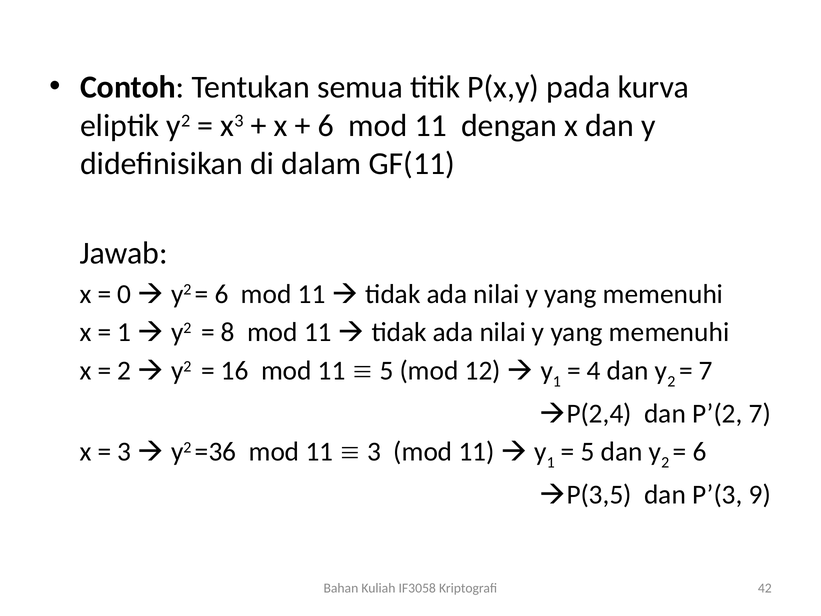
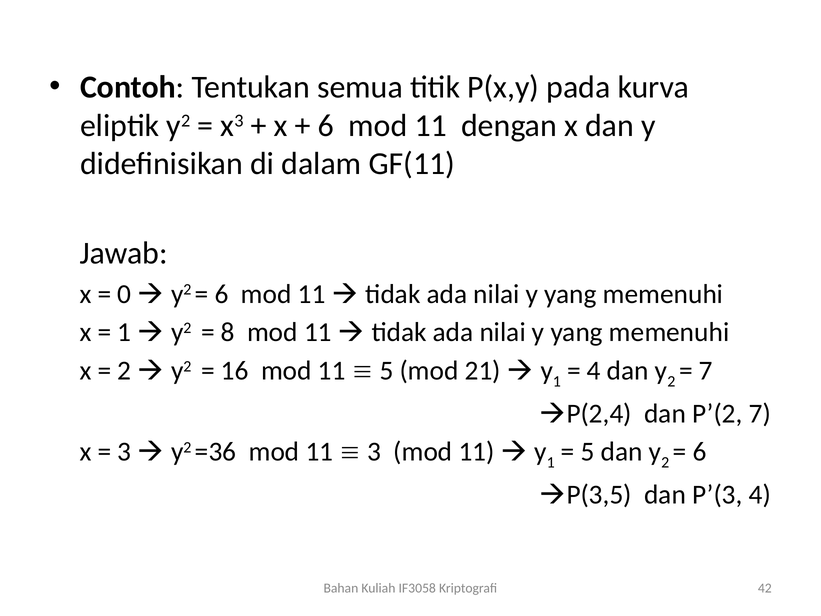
12: 12 -> 21 (483, 371)
P’(3 9: 9 -> 4 (760, 495)
